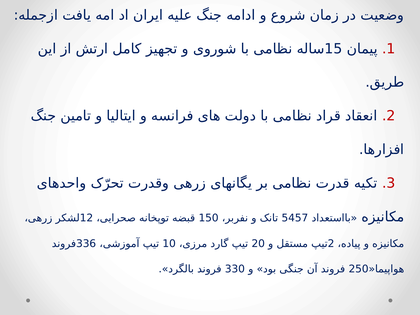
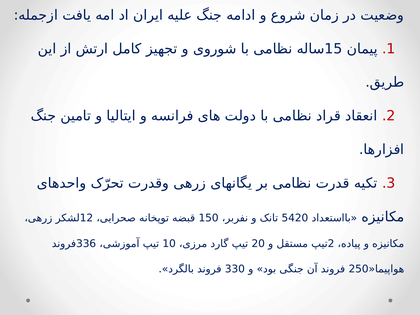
5457: 5457 -> 5420 (295, 218)
